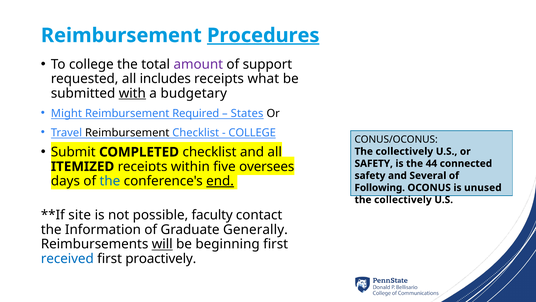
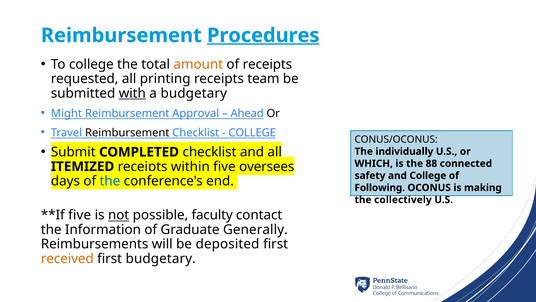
amount colour: purple -> orange (198, 64)
of support: support -> receipts (267, 64)
includes: includes -> printing (165, 79)
what: what -> team (263, 79)
Required: Required -> Approval (196, 113)
States: States -> Ahead (247, 113)
collectively: collectively -> individually (404, 151)
SAFETY: SAFETY -> WHICH (374, 163)
44: 44 -> 88 (431, 163)
and Several: Several -> College (428, 175)
end underline: present -> none (220, 181)
unused: unused -> making (483, 187)
site: site -> five (80, 215)
not underline: none -> present (119, 215)
will underline: present -> none (162, 244)
beginning: beginning -> deposited (228, 244)
received colour: blue -> orange (67, 258)
first proactively: proactively -> budgetary (161, 258)
